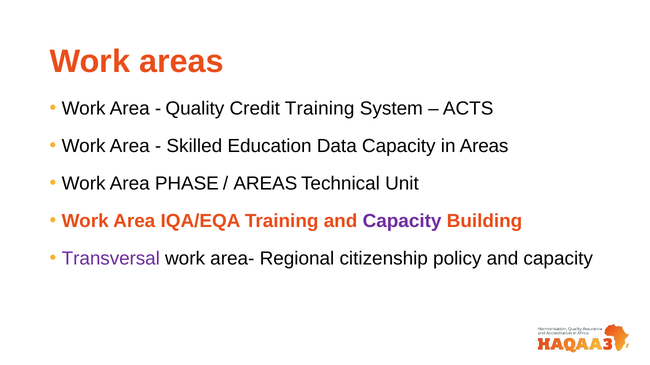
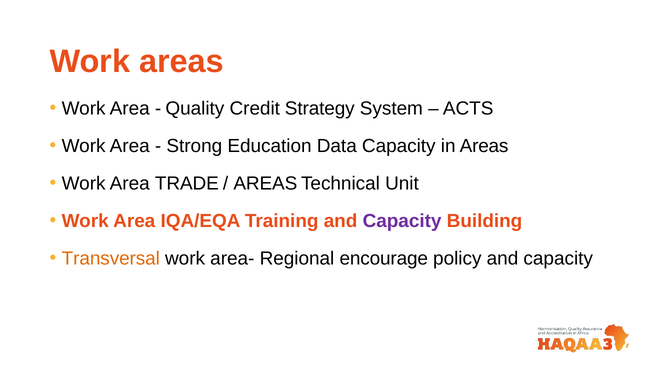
Credit Training: Training -> Strategy (320, 109)
Skilled: Skilled -> Strong (194, 146)
PHASE: PHASE -> TRADE (187, 184)
Transversal colour: purple -> orange (111, 259)
citizenship: citizenship -> encourage (384, 259)
